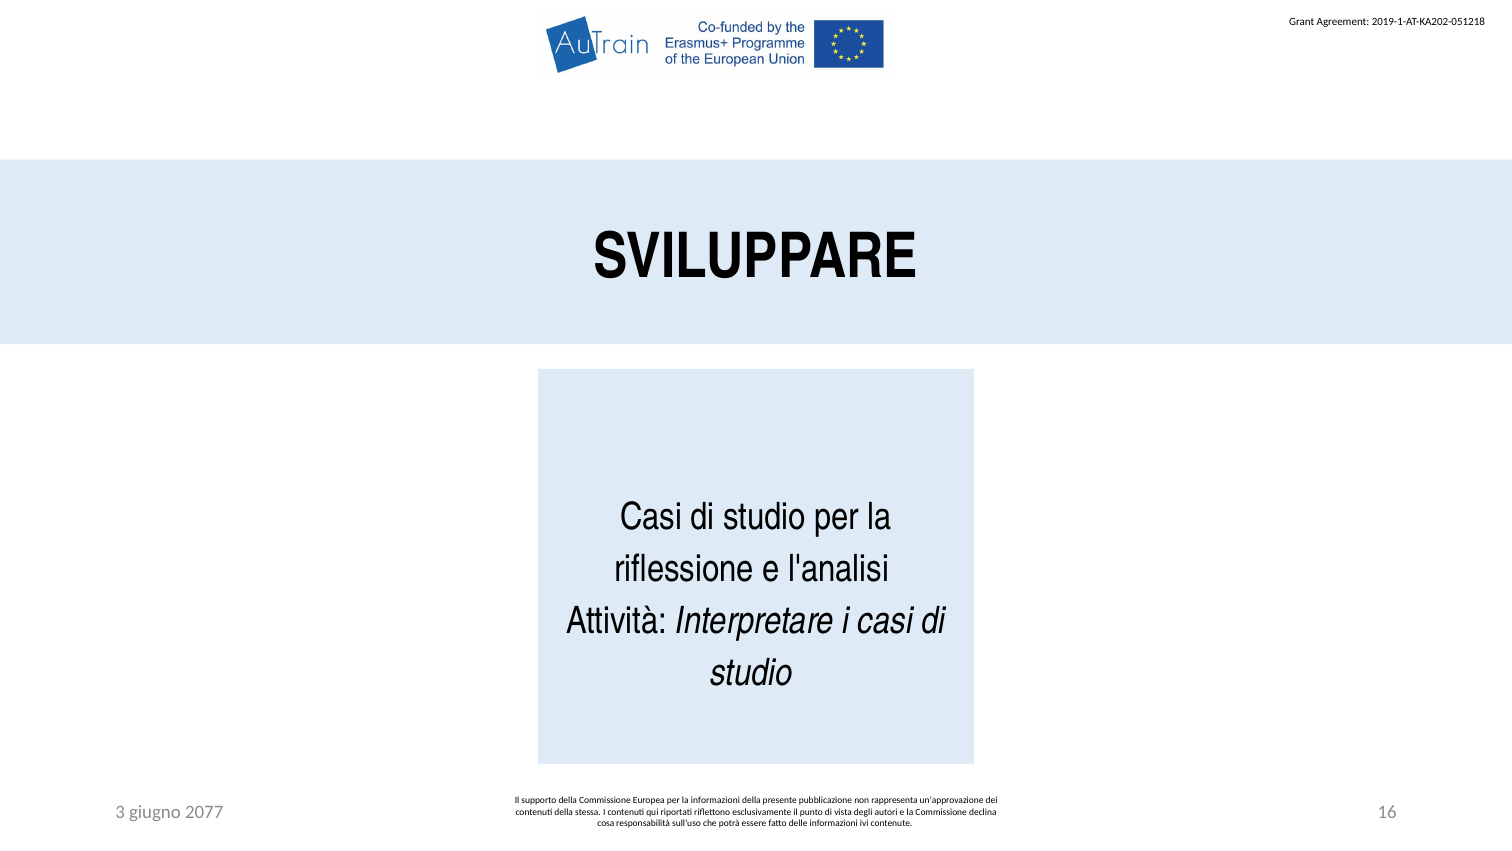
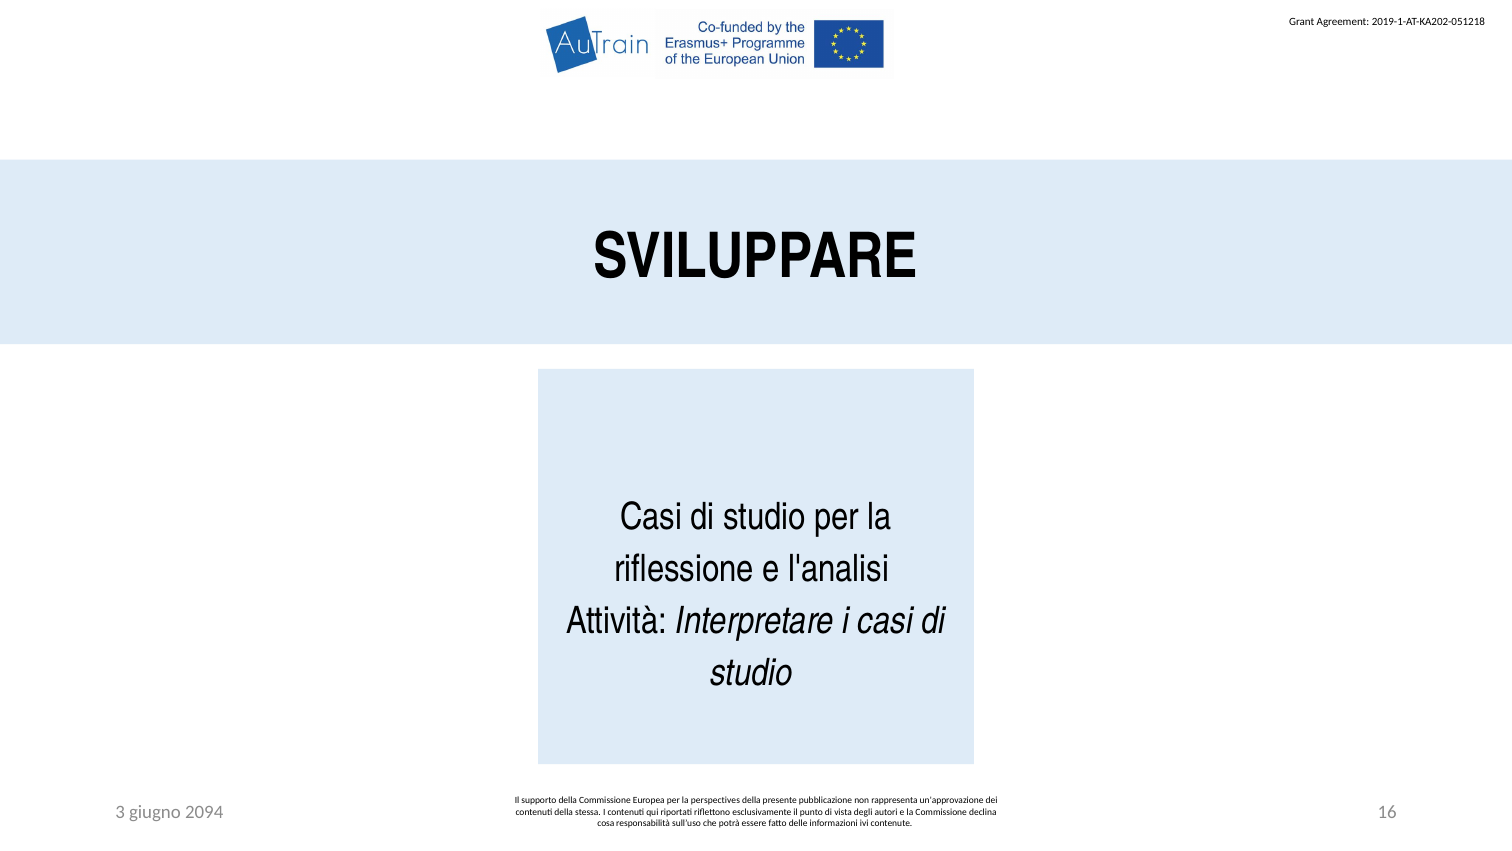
la informazioni: informazioni -> perspectives (715, 800)
2077: 2077 -> 2094 (204, 812)
